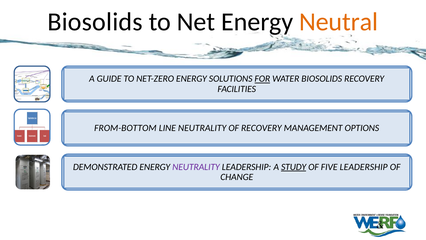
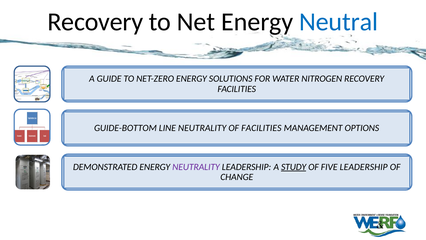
Biosolids: Biosolids -> Recovery (95, 22)
Neutral colour: orange -> blue (339, 22)
FOR underline: present -> none (262, 79)
WATER BIOSOLIDS: BIOSOLIDS -> NITROGEN (322, 79)
FROM-BOTTOM: FROM-BOTTOM -> GUIDE-BOTTOM (125, 128)
OF RECOVERY: RECOVERY -> FACILITIES (261, 128)
